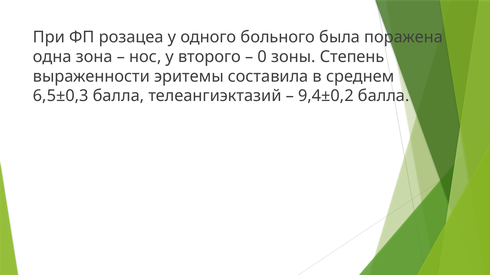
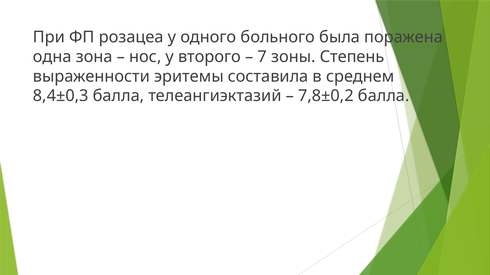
0: 0 -> 7 (262, 57)
6,5±0,3: 6,5±0,3 -> 8,4±0,3 (61, 96)
9,4±0,2: 9,4±0,2 -> 7,8±0,2 (326, 96)
